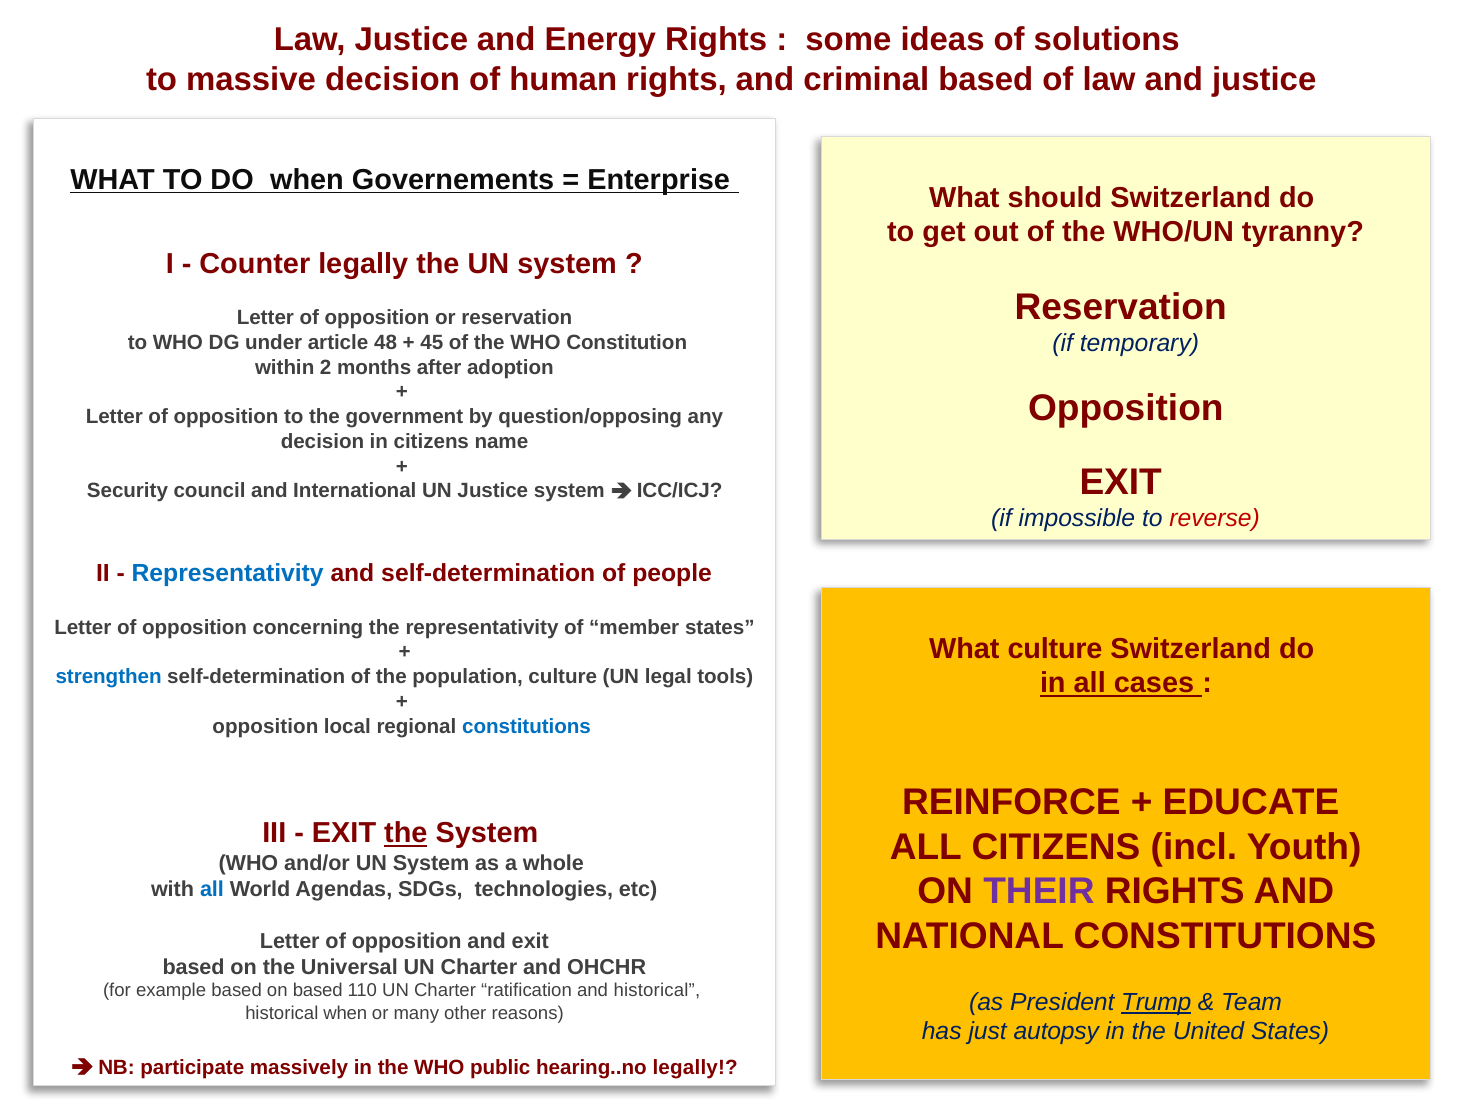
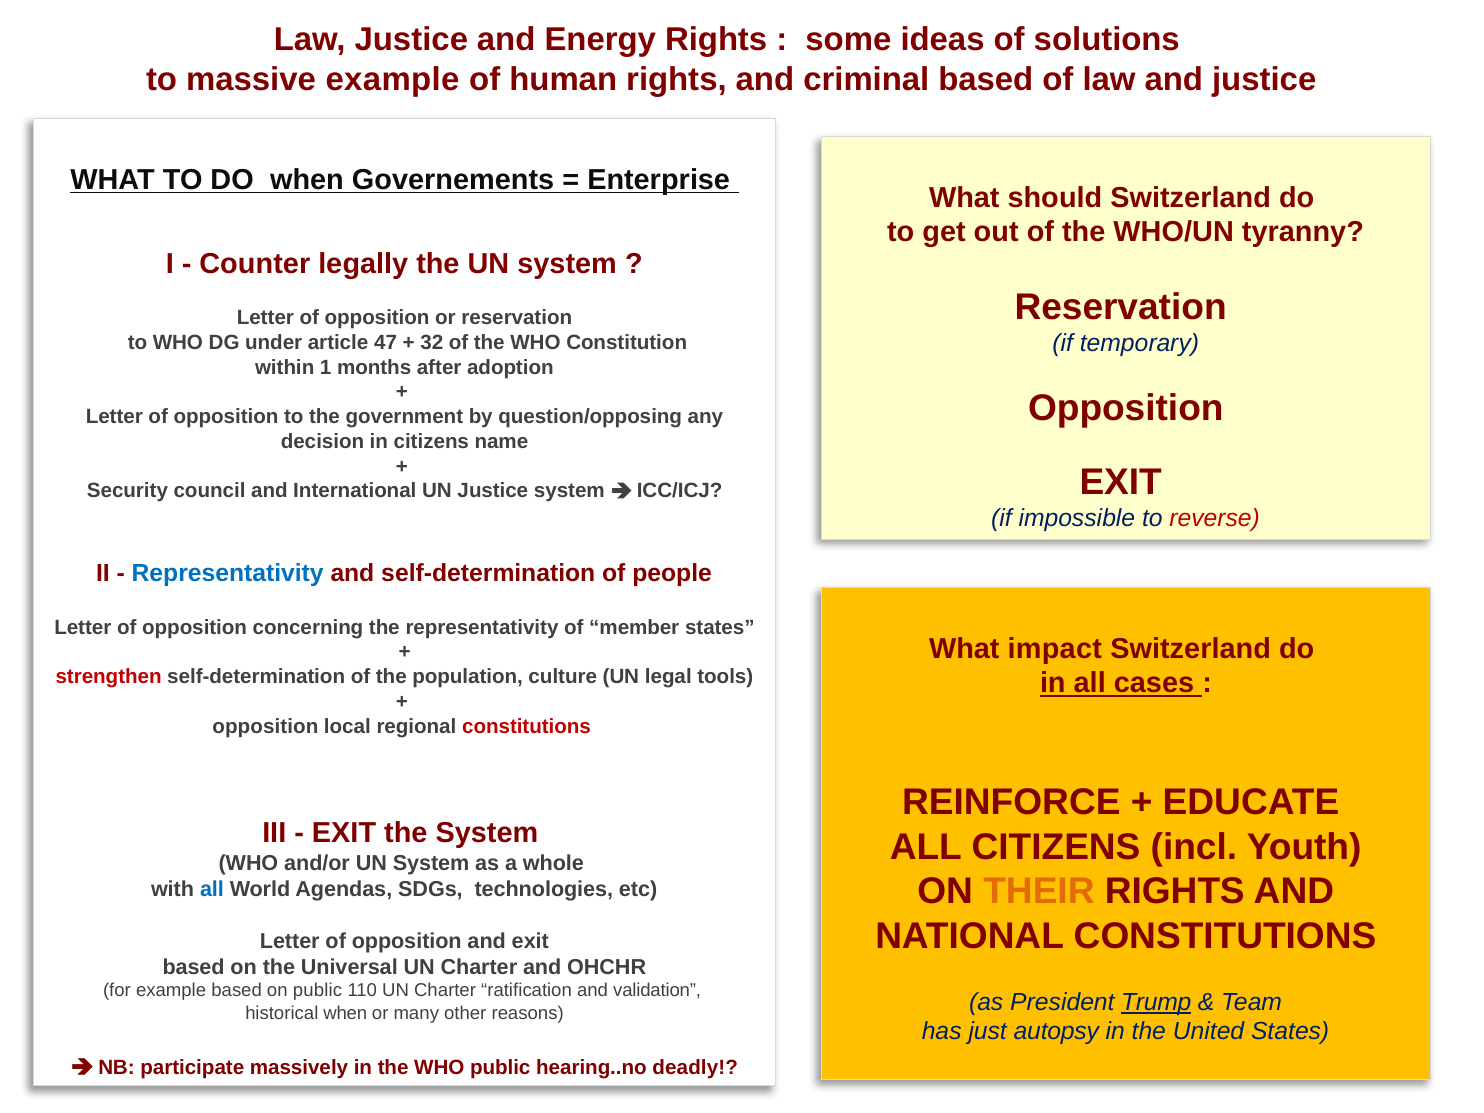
massive decision: decision -> example (392, 79)
48: 48 -> 47 (386, 343)
45: 45 -> 32 (432, 343)
2: 2 -> 1 (326, 367)
What culture: culture -> impact (1055, 649)
strengthen colour: blue -> red (109, 677)
constitutions colour: blue -> red (526, 726)
the underline: present -> none (406, 833)
THEIR colour: purple -> orange (1039, 892)
on based: based -> public (318, 991)
and historical: historical -> validation (657, 991)
hearing..no legally: legally -> deadly (695, 1067)
